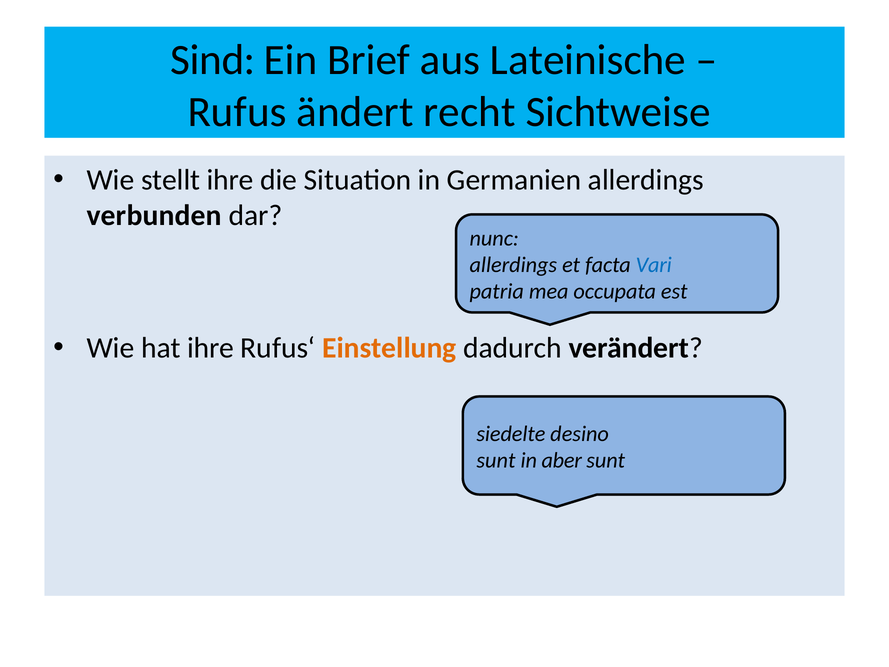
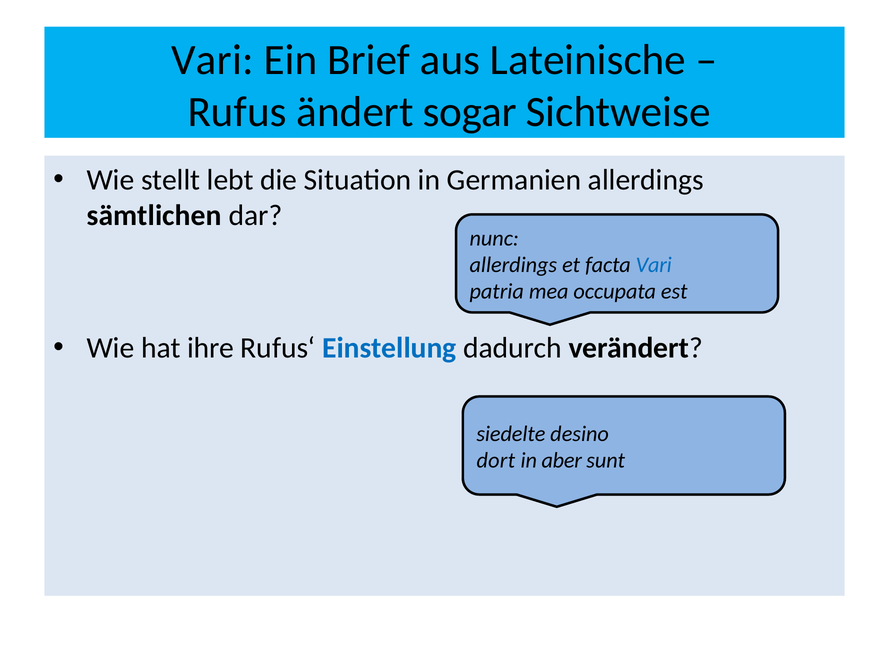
Sind: Sind -> Vari (213, 60)
recht: recht -> sogar (470, 112)
stellt ihre: ihre -> lebt (230, 180)
verbunden: verbunden -> sämtlichen (154, 215)
Einstellung colour: orange -> blue (389, 348)
sunt: sunt -> dort (496, 460)
